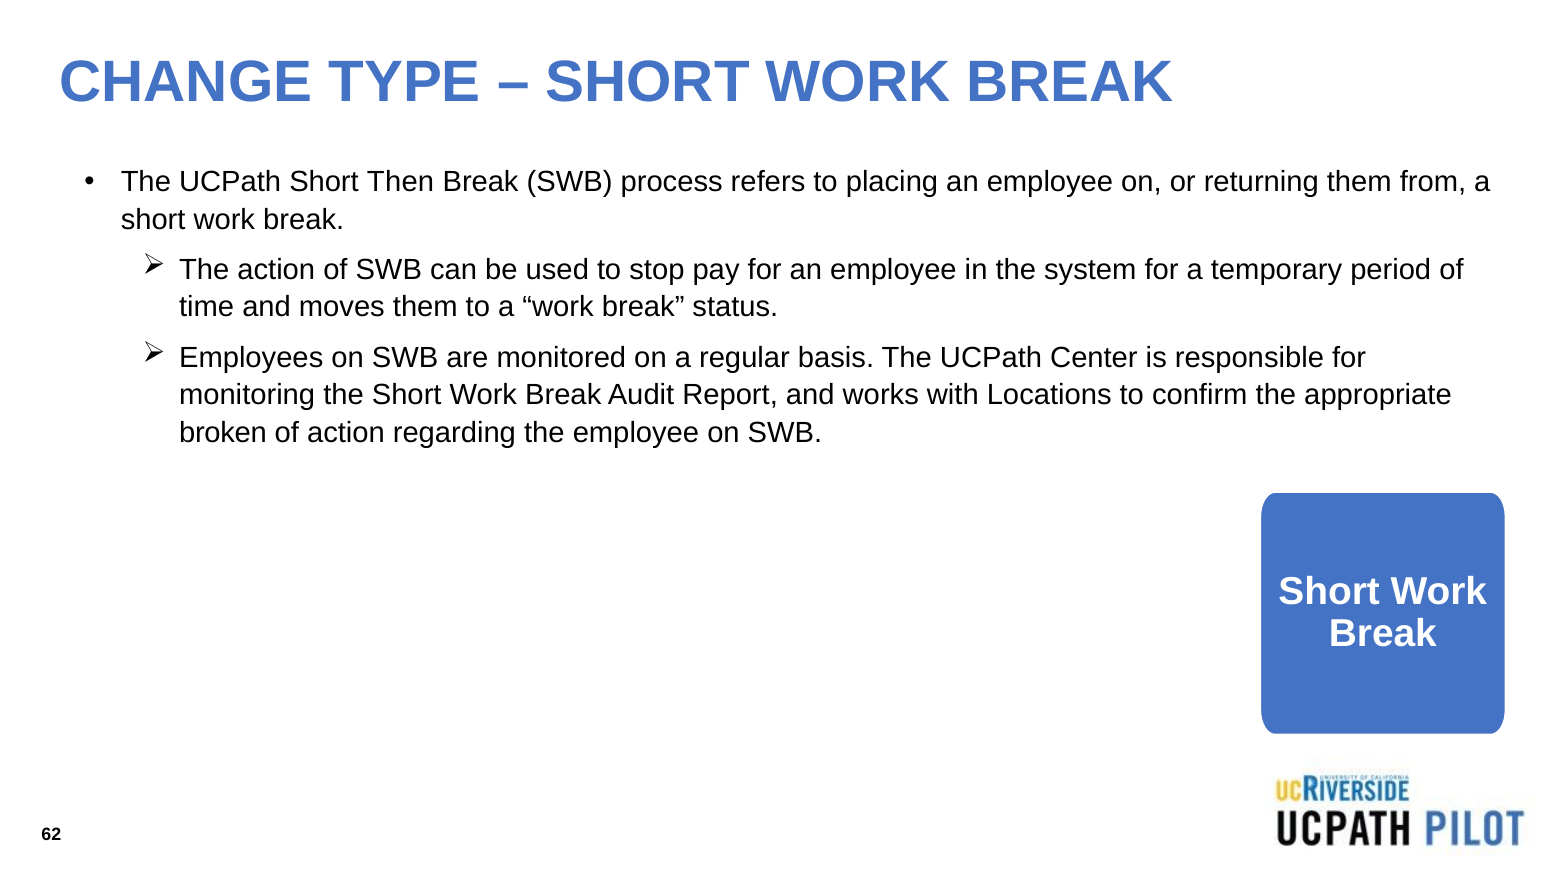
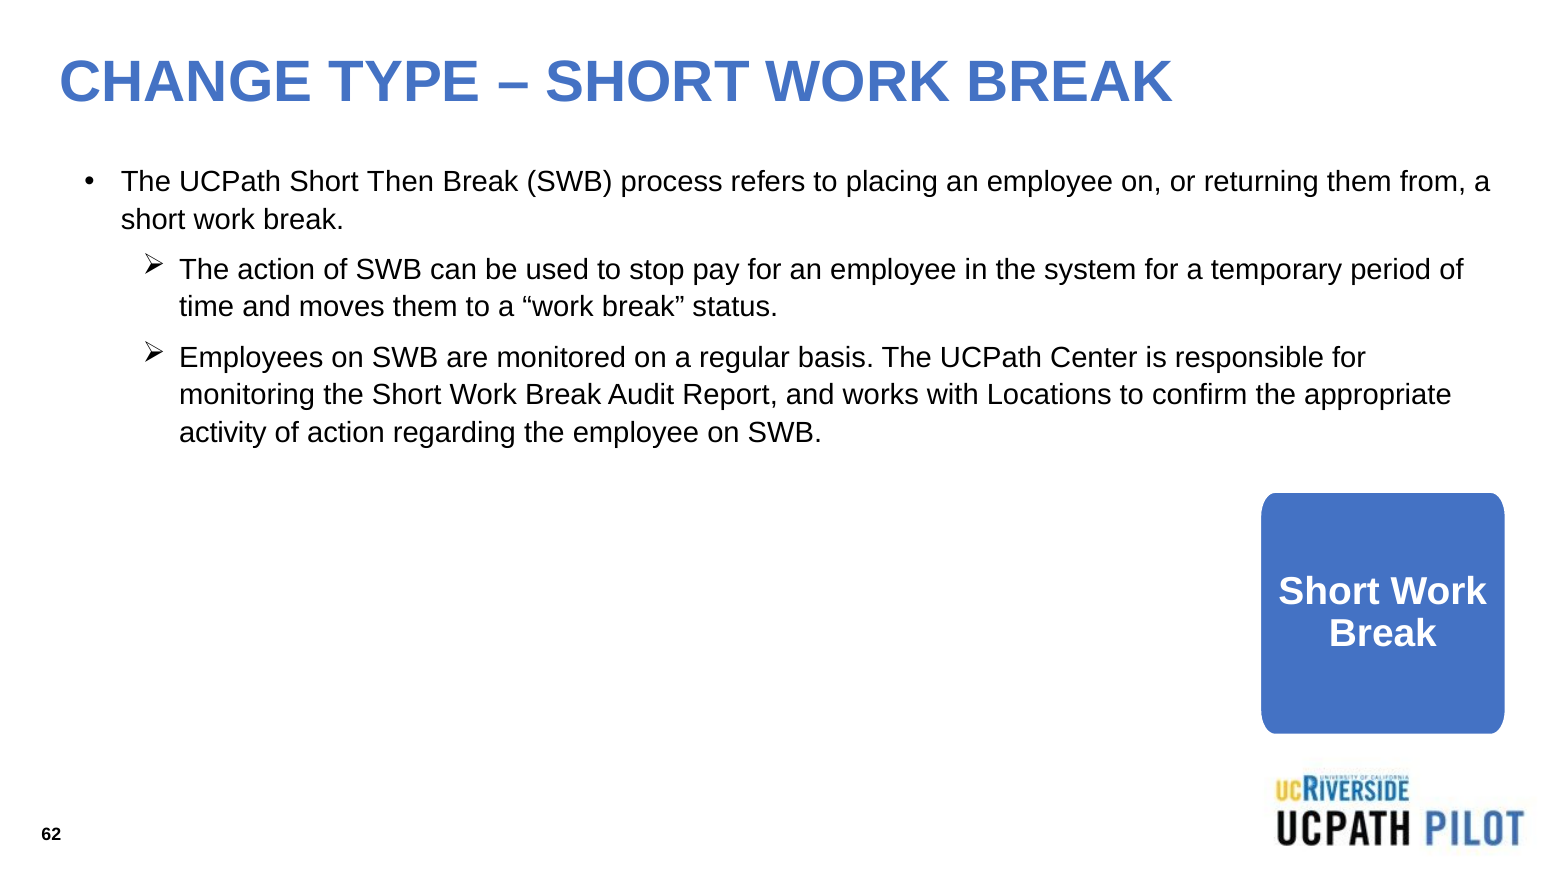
broken: broken -> activity (223, 433)
